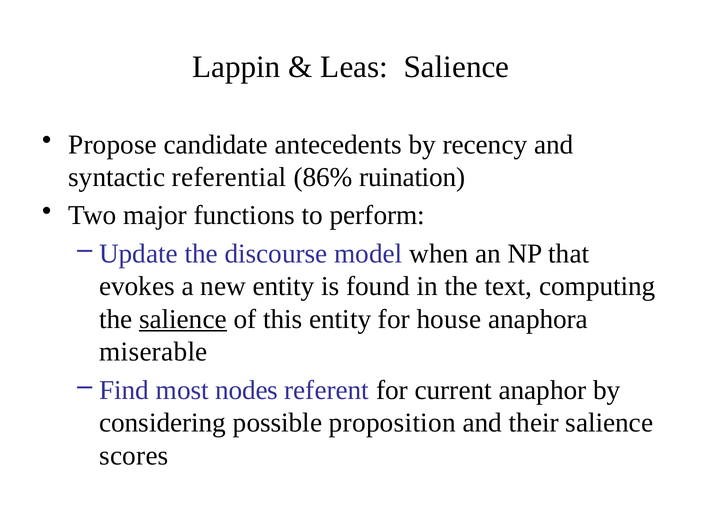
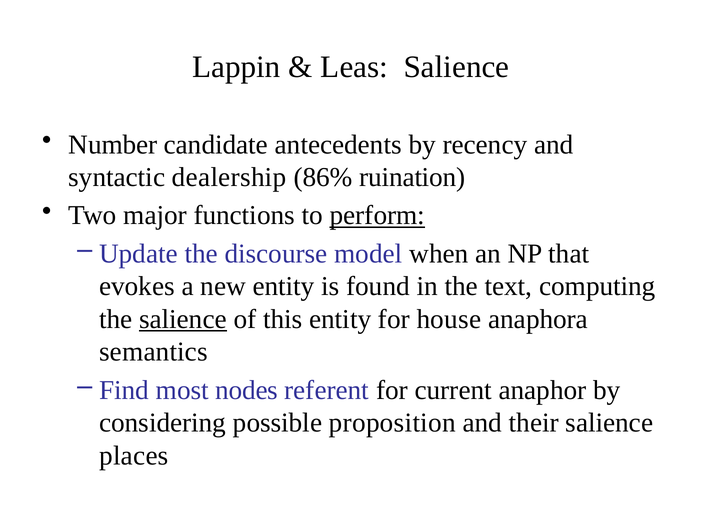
Propose: Propose -> Number (113, 145)
referential: referential -> dealership (229, 177)
perform underline: none -> present (377, 216)
miserable: miserable -> semantics (154, 352)
scores: scores -> places (134, 456)
